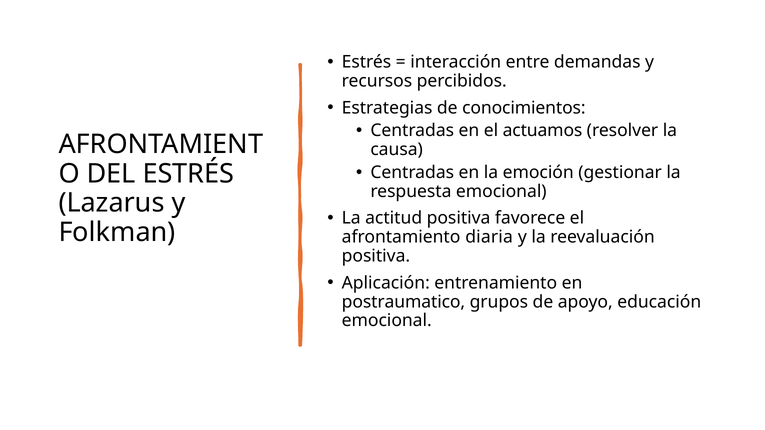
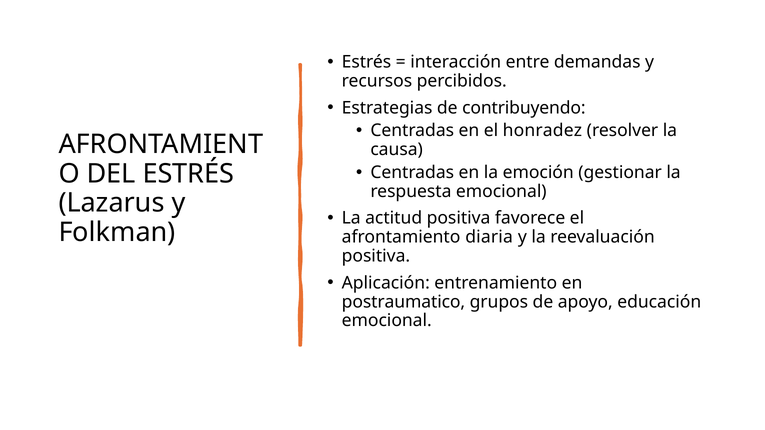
conocimientos: conocimientos -> contribuyendo (524, 108)
actuamos: actuamos -> honradez (542, 131)
